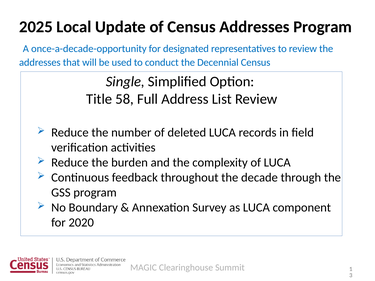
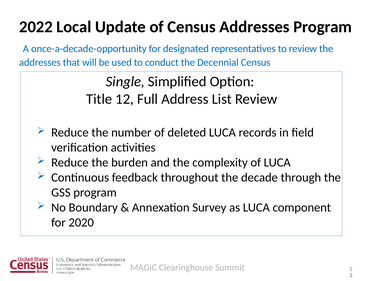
2025: 2025 -> 2022 (36, 27)
58: 58 -> 12 (125, 99)
